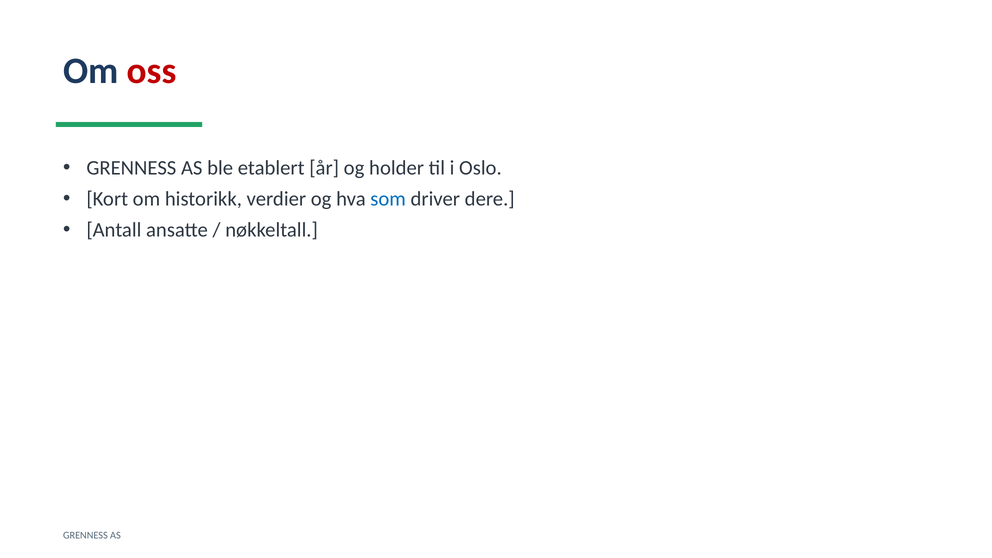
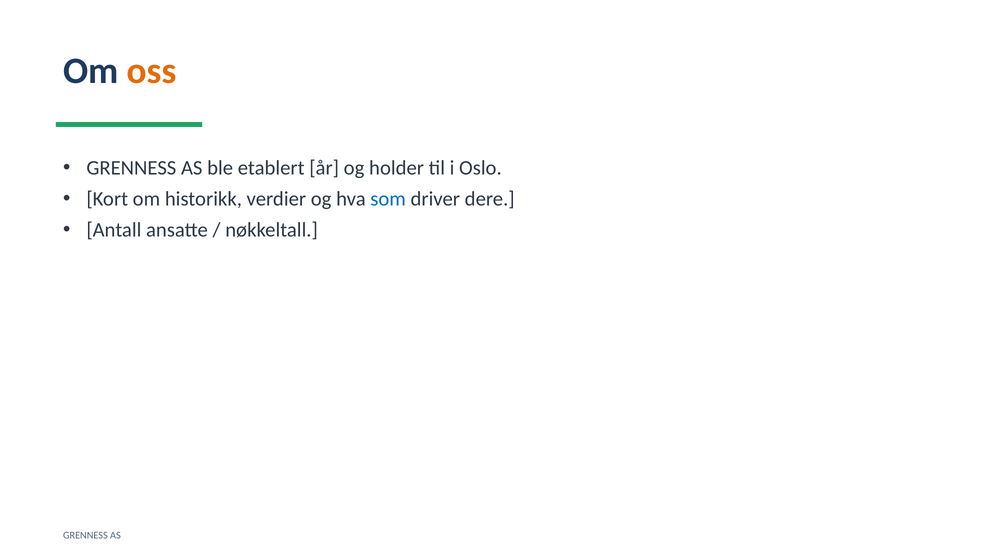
oss colour: red -> orange (152, 71)
